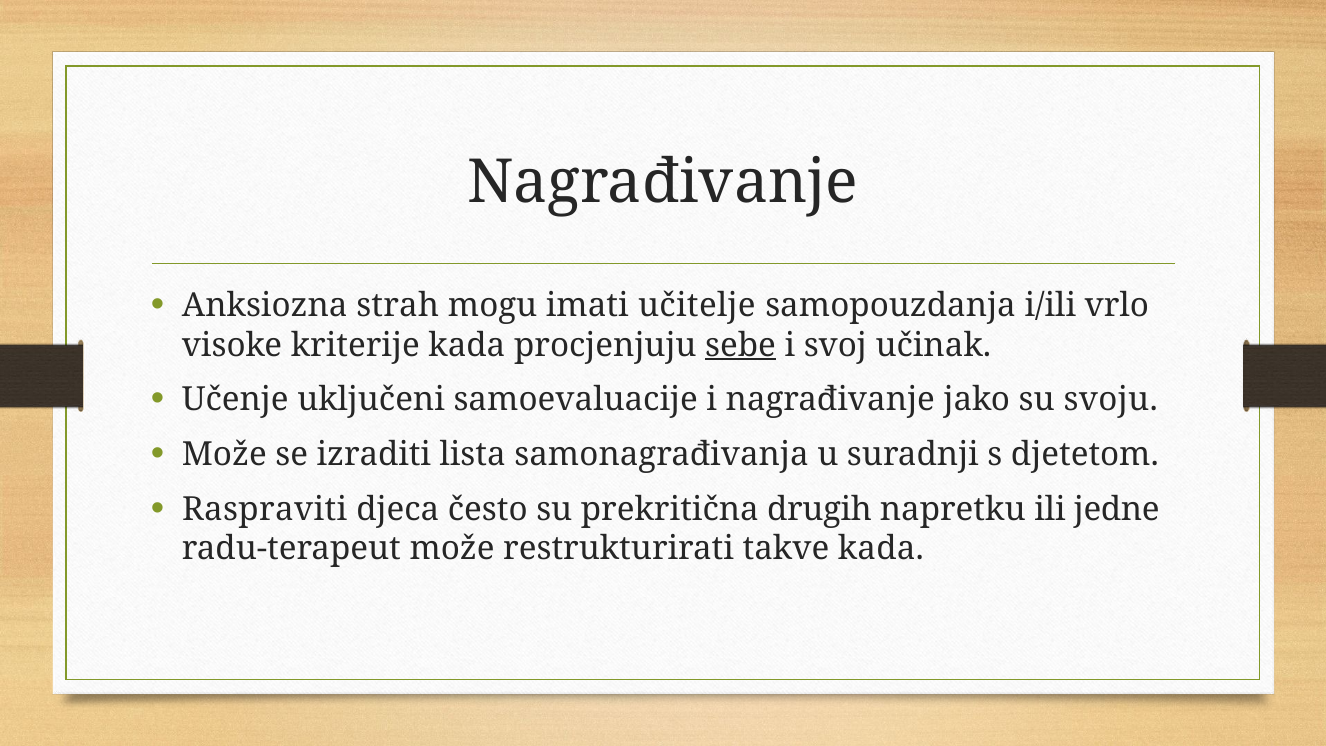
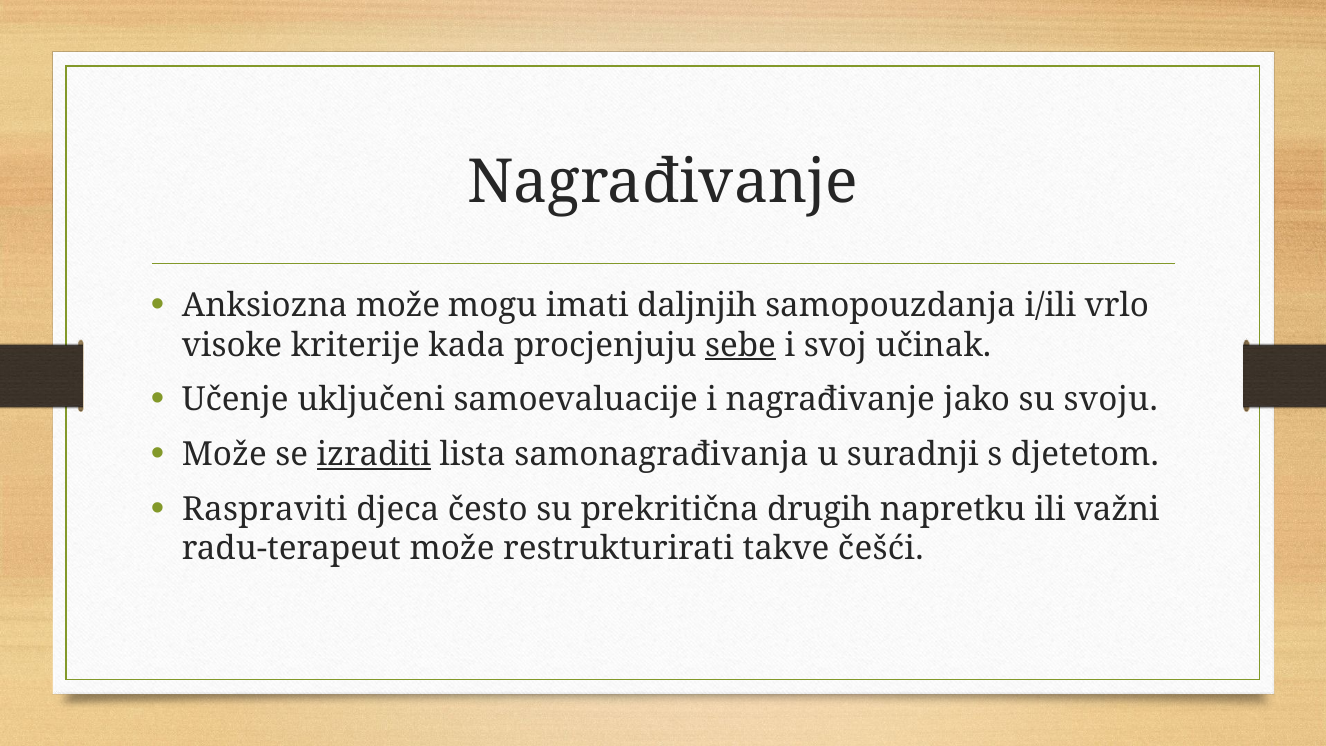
Anksiozna strah: strah -> može (398, 305)
učitelje: učitelje -> daljnjih (697, 305)
izraditi underline: none -> present (374, 454)
jedne: jedne -> važni (1117, 509)
takve kada: kada -> češći (881, 549)
